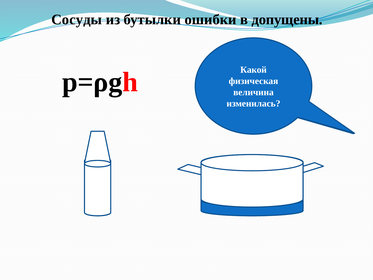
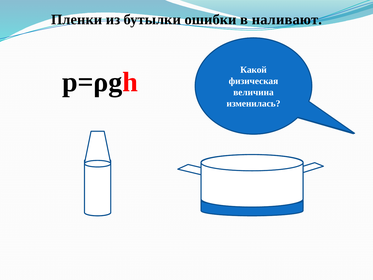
Сосуды: Сосуды -> Пленки (77, 19)
допущены: допущены -> наливают (287, 19)
